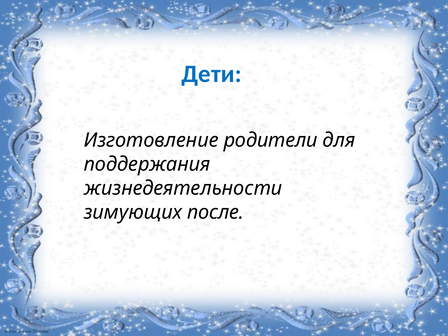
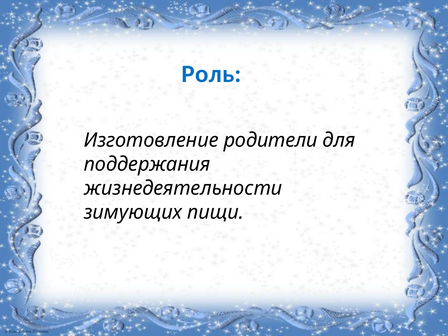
Дети: Дети -> Роль (212, 74)
после: после -> пищи (215, 212)
